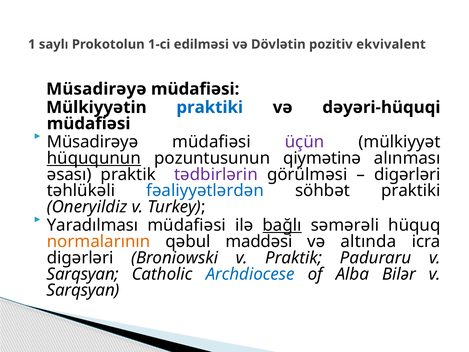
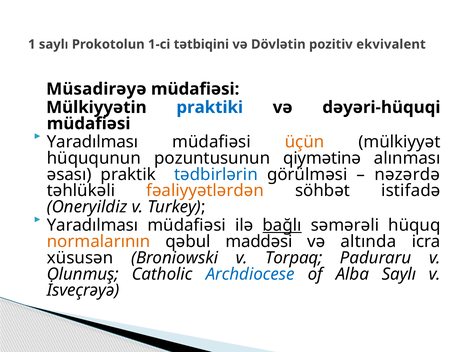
edilməsi: edilməsi -> tətbiqini (201, 44)
Müsadirəyə: Müsadirəyə -> Yaradılması (93, 142)
üçün colour: purple -> orange (305, 142)
hüququnun underline: present -> none (94, 158)
tədbirlərin colour: purple -> blue (216, 174)
digərləri: digərləri -> nəzərdə (407, 174)
fəaliyyətlərdən colour: blue -> orange (205, 191)
söhbət praktiki: praktiki -> istifadə (411, 191)
digərləri: digərləri -> xüsusən (80, 258)
v Praktik: Praktik -> Torpaq (294, 258)
Sarqsyan: Sarqsyan -> Olunmuş (83, 274)
Alba Bilər: Bilər -> Saylı (399, 274)
Sarqsyan: Sarqsyan -> İsveçrəyə (83, 290)
